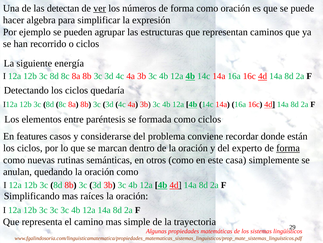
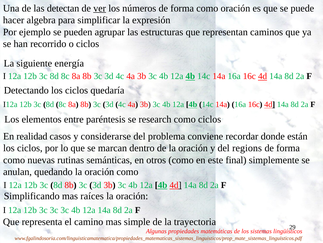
formada: formada -> research (155, 119)
features: features -> realidad (32, 136)
experto: experto -> regions (247, 148)
forma underline: present -> none (288, 148)
casa: casa -> final (236, 160)
